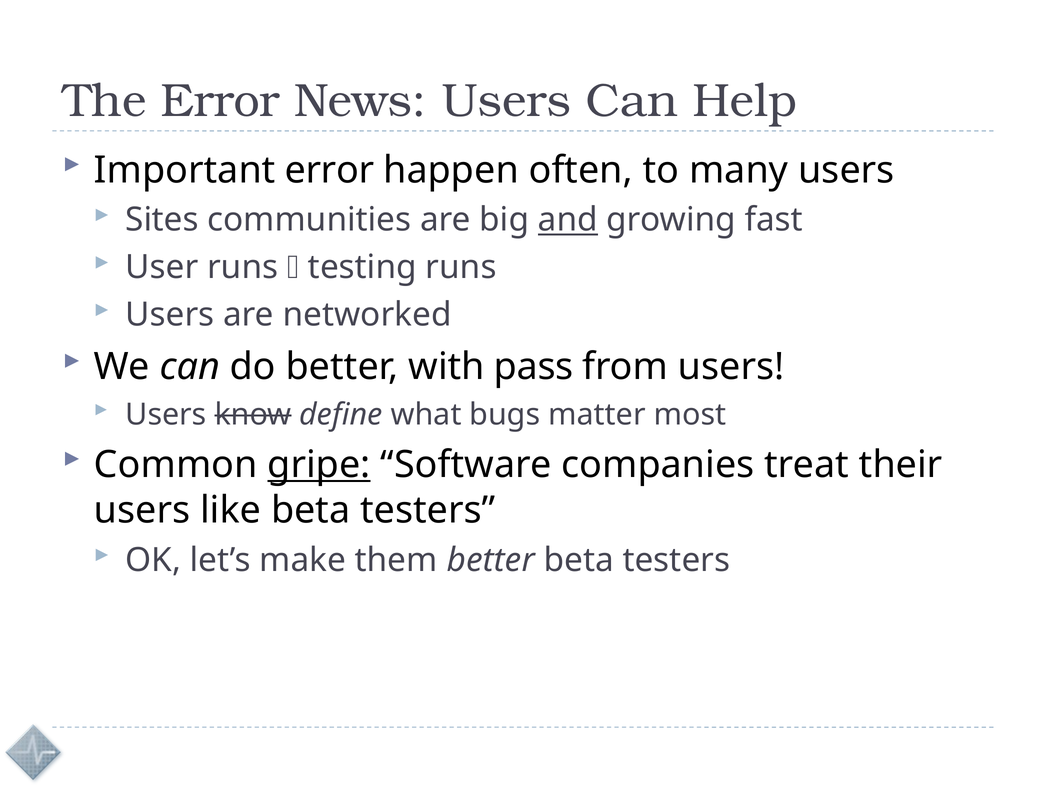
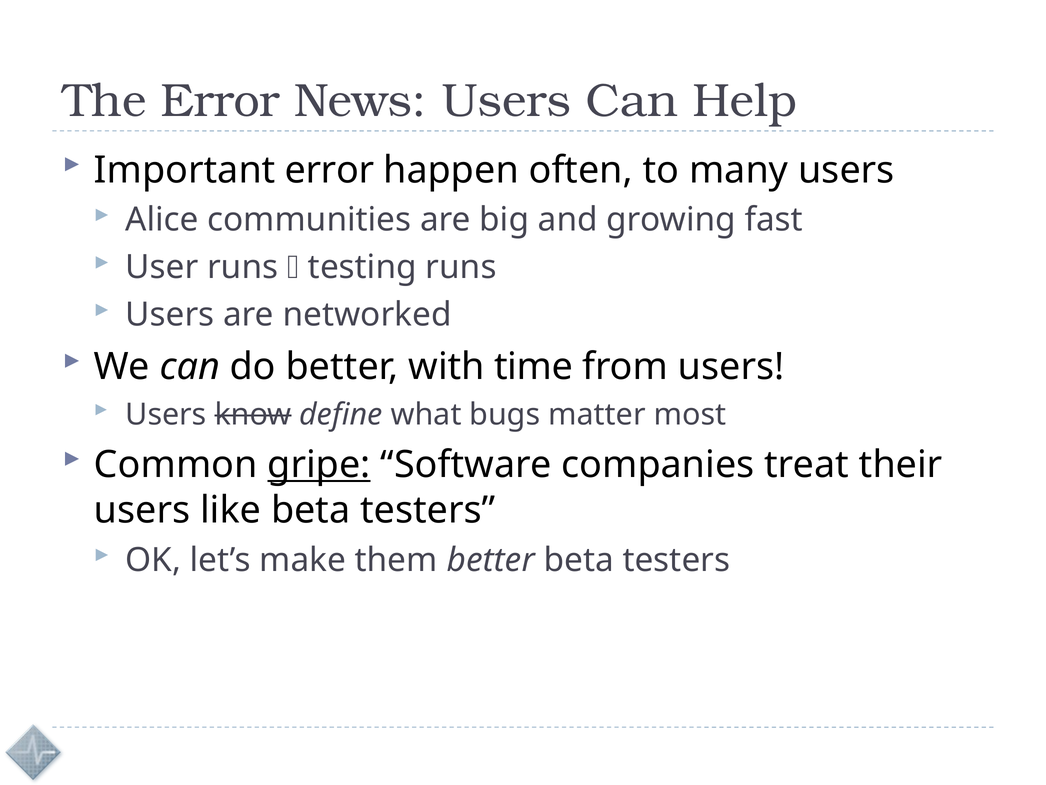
Sites: Sites -> Alice (162, 220)
and underline: present -> none (568, 220)
pass: pass -> time (534, 366)
